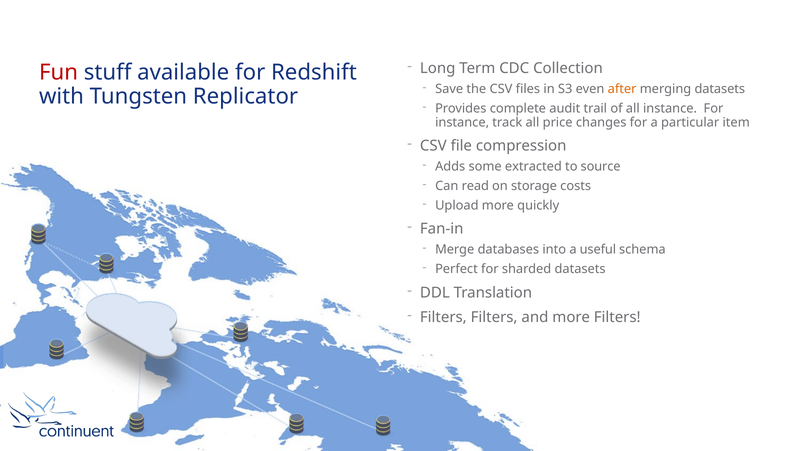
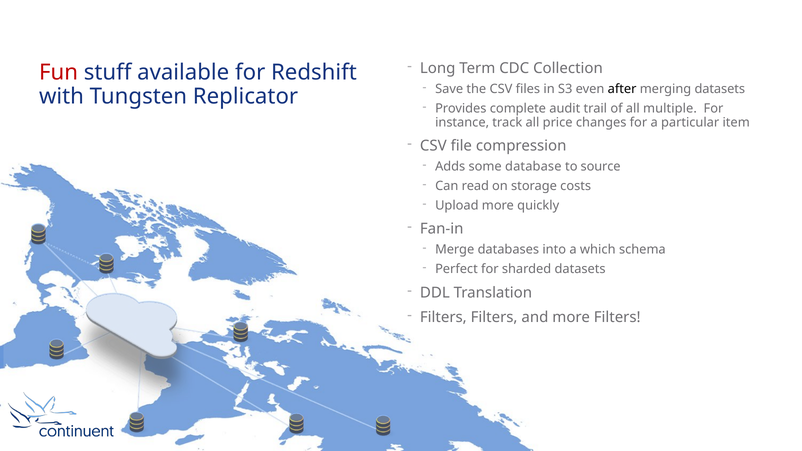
after colour: orange -> black (622, 89)
all instance: instance -> multiple (670, 109)
extracted: extracted -> database (533, 167)
useful: useful -> which (598, 250)
